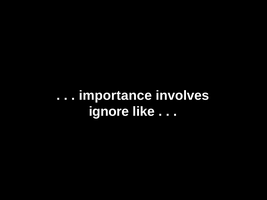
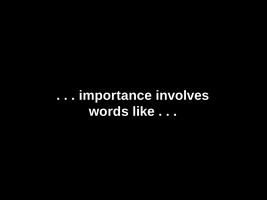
ignore: ignore -> words (109, 112)
